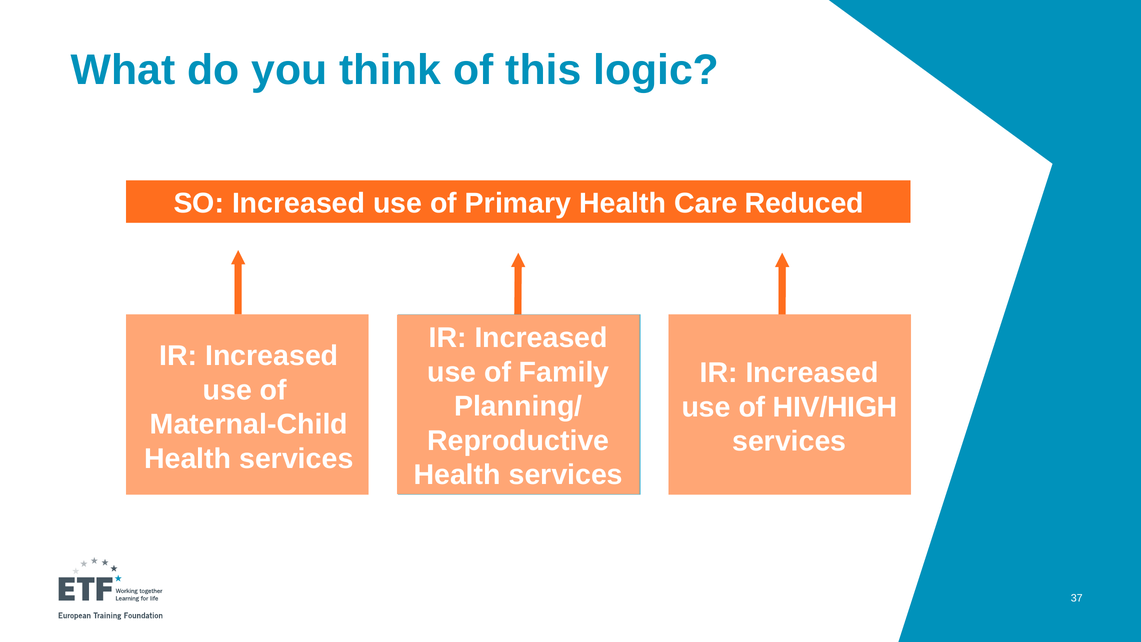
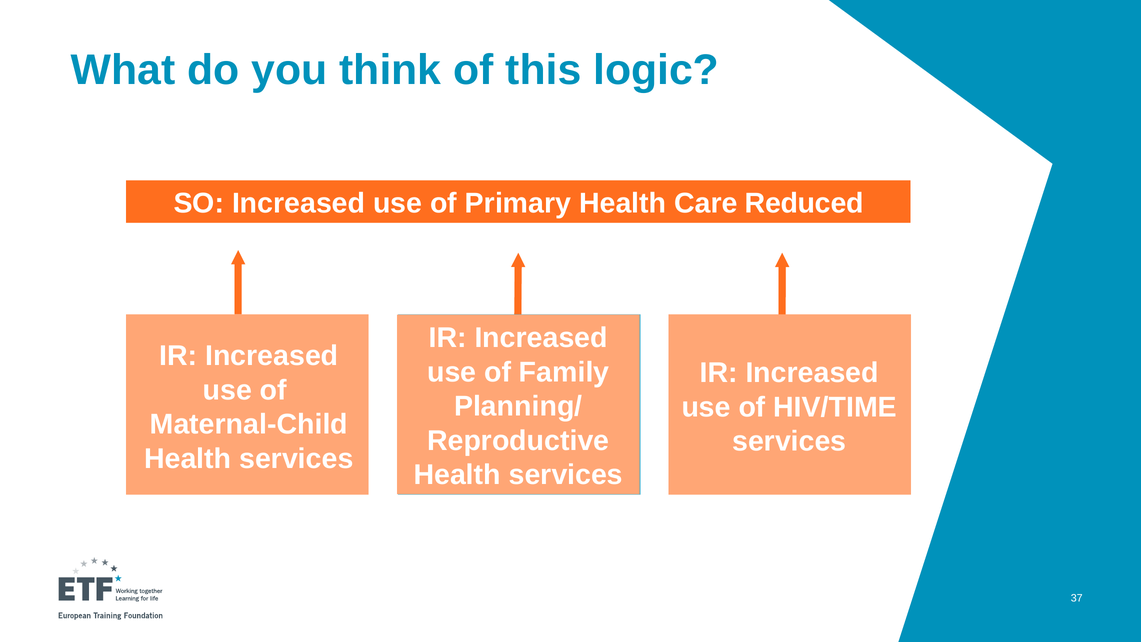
HIV/HIGH: HIV/HIGH -> HIV/TIME (835, 407)
